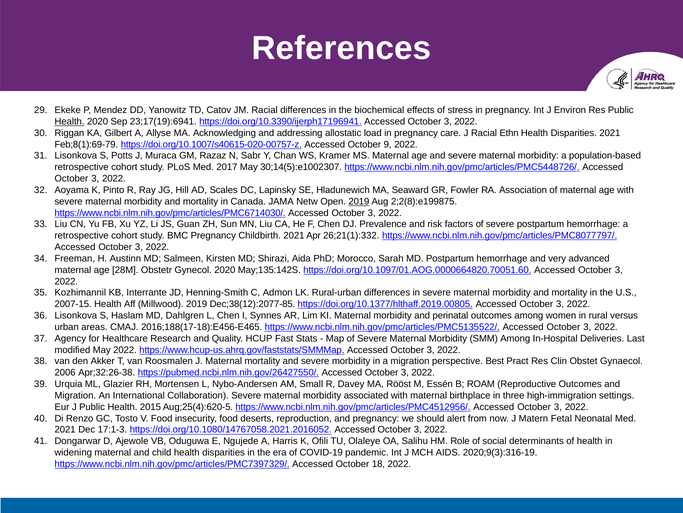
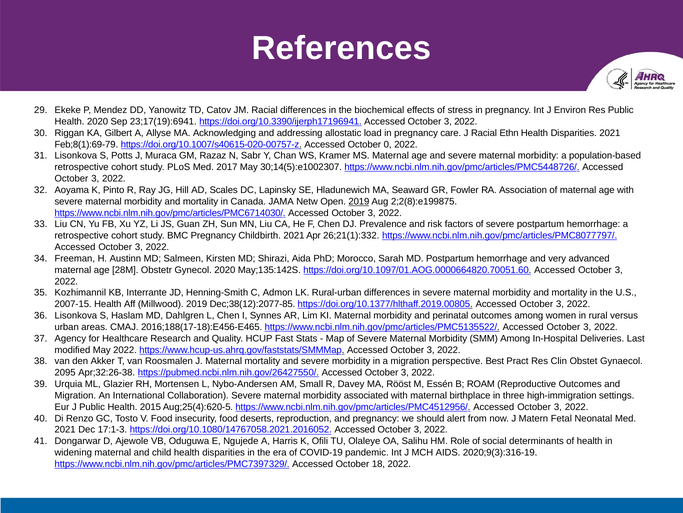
Health underline: present -> none (70, 121)
9: 9 -> 0 (388, 144)
2006: 2006 -> 2095 (65, 372)
